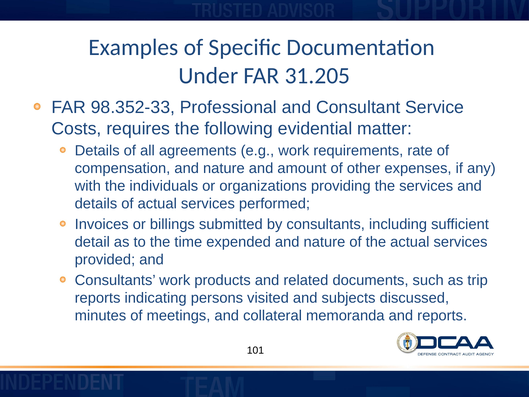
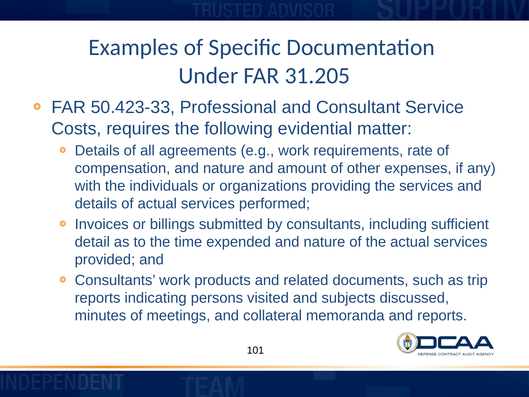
98.352-33: 98.352-33 -> 50.423-33 (133, 107)
